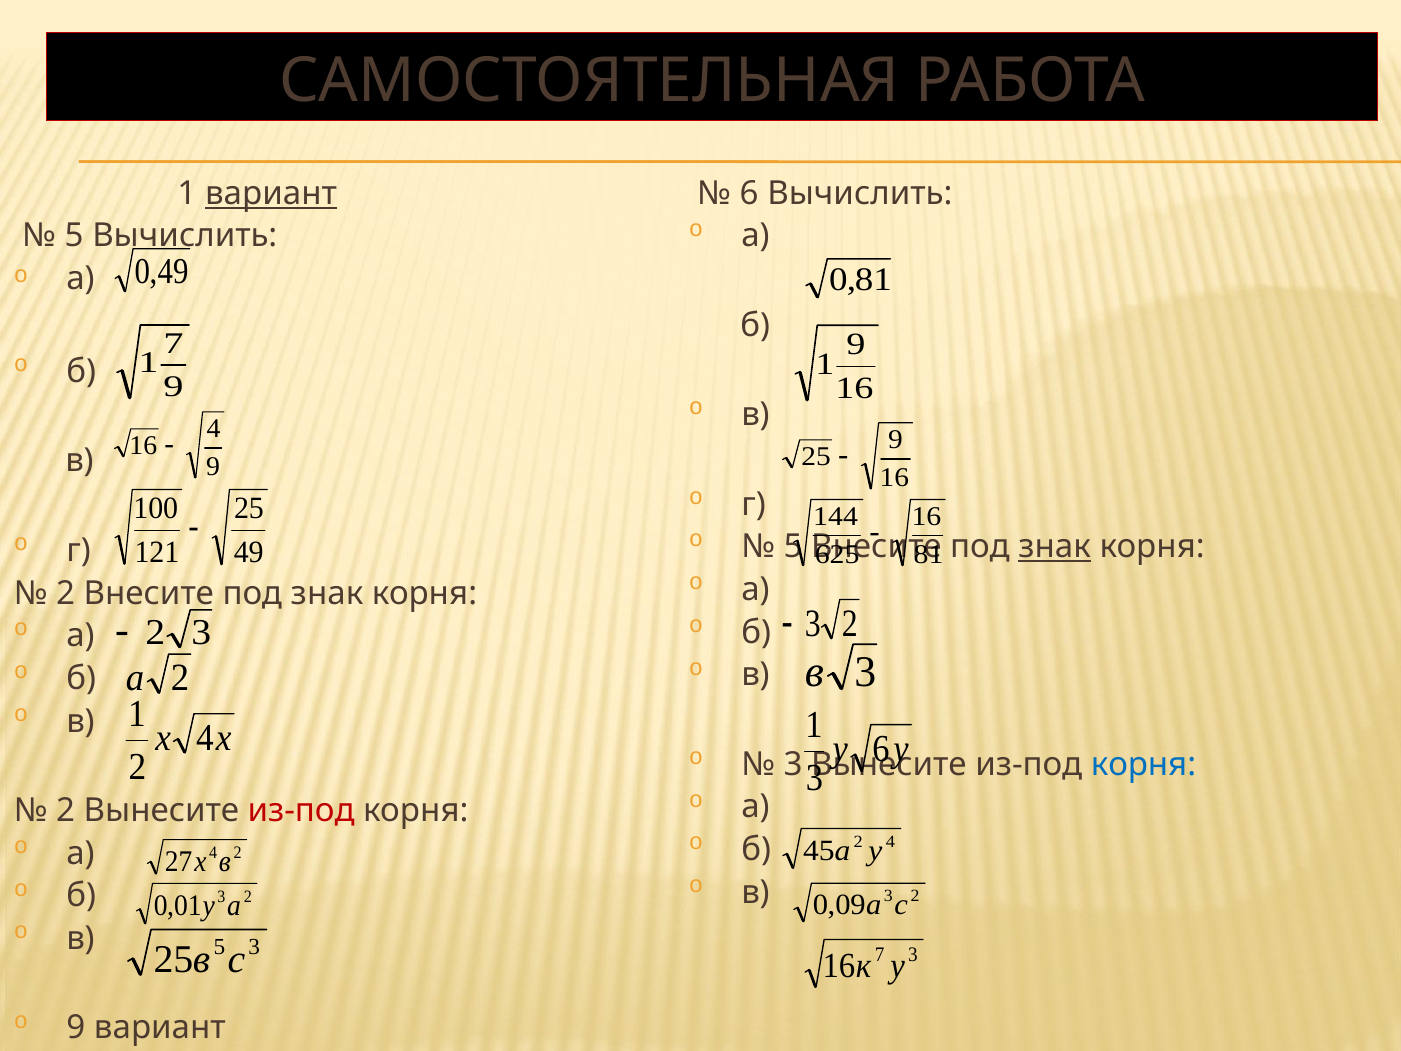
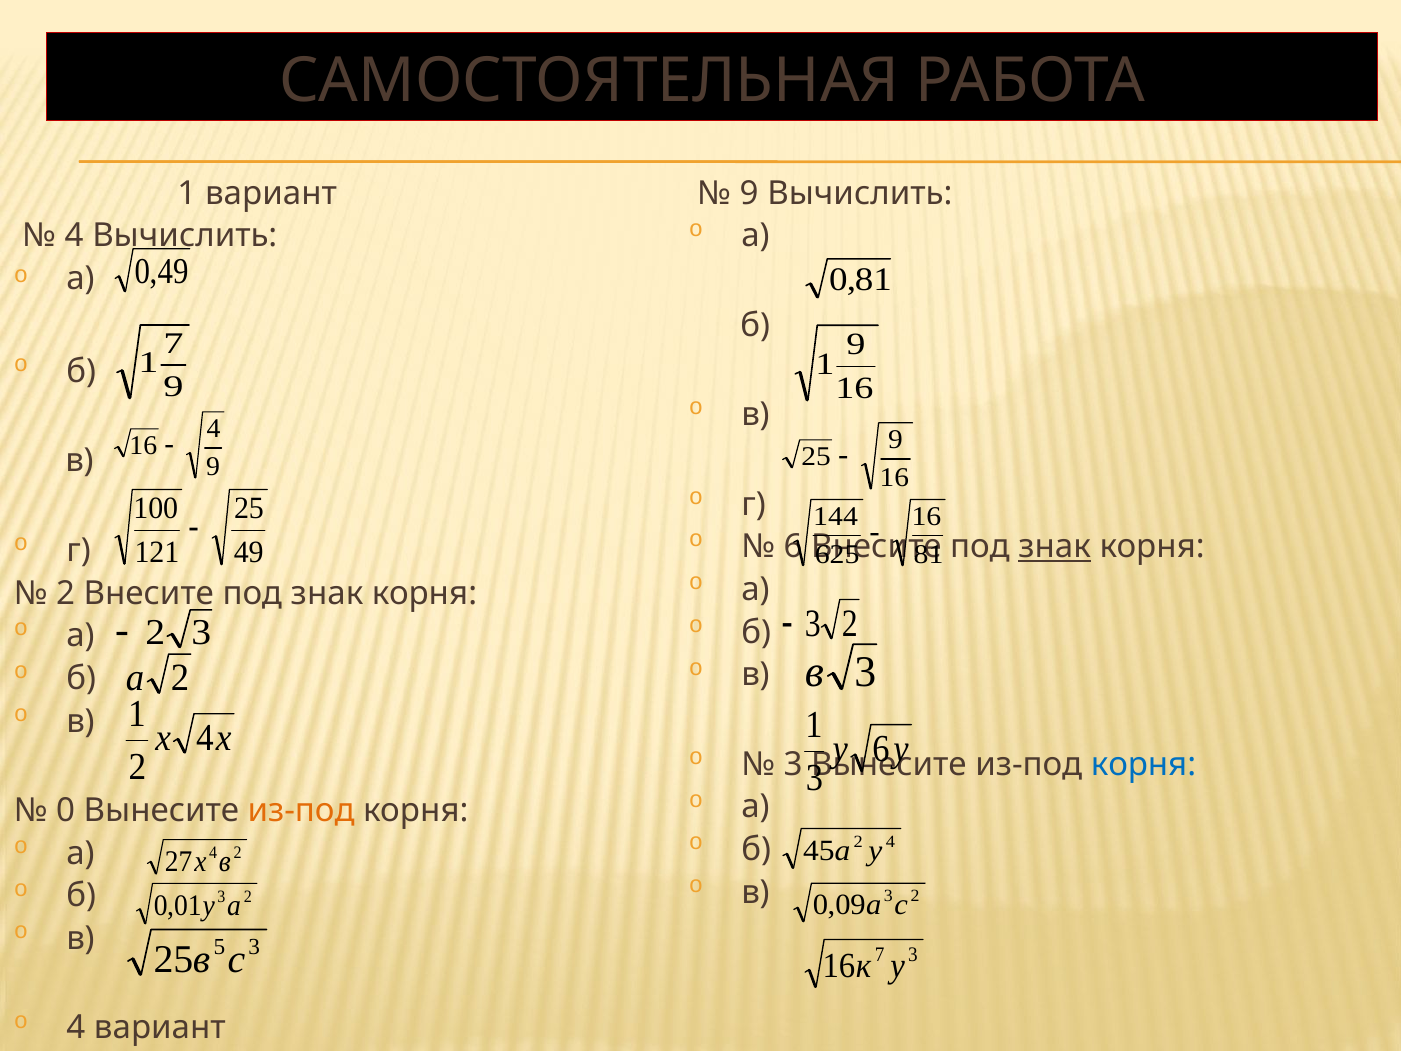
вариант underline: present -> none (271, 193)
6: 6 -> 9 (749, 193)
5: 5 -> 4 (74, 236)
5: 5 -> 6 (793, 547)
2: 2 -> 0 (66, 810)
из-под colour: red -> orange (301, 810)
9: 9 -> 4 (76, 1028)
